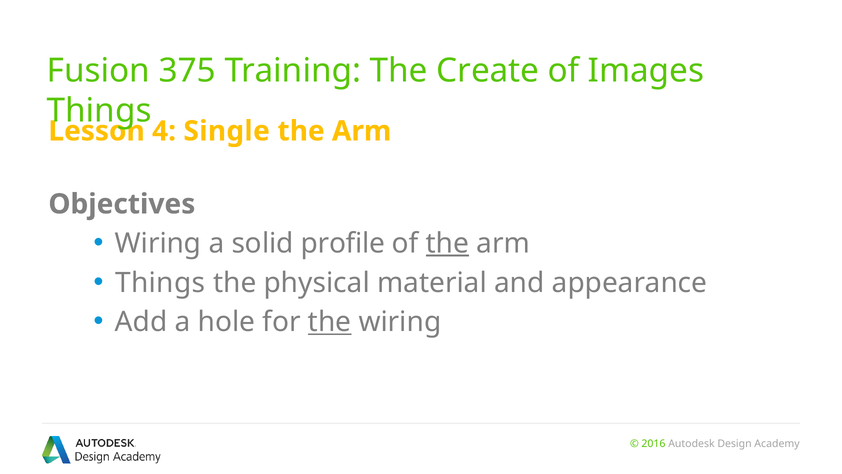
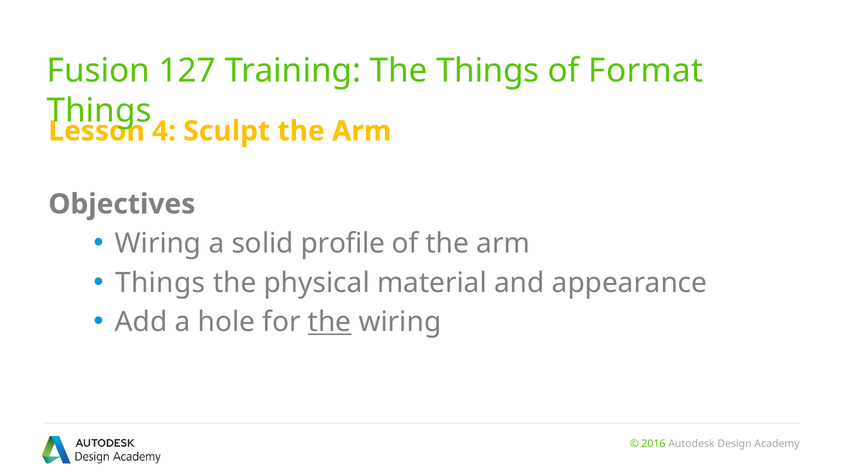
375: 375 -> 127 (187, 70)
The Create: Create -> Things (488, 70)
Images: Images -> Format (646, 70)
Single: Single -> Sculpt (227, 131)
the underline: present -> none (447, 243)
